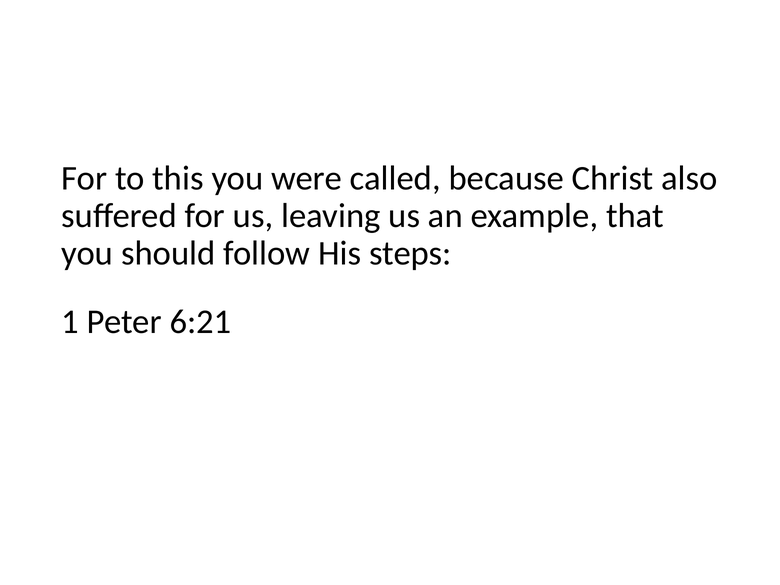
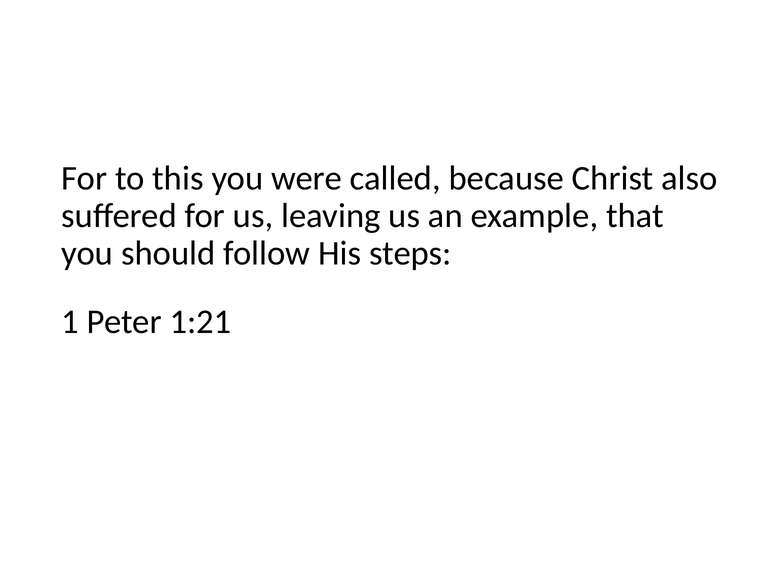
6:21: 6:21 -> 1:21 (200, 322)
